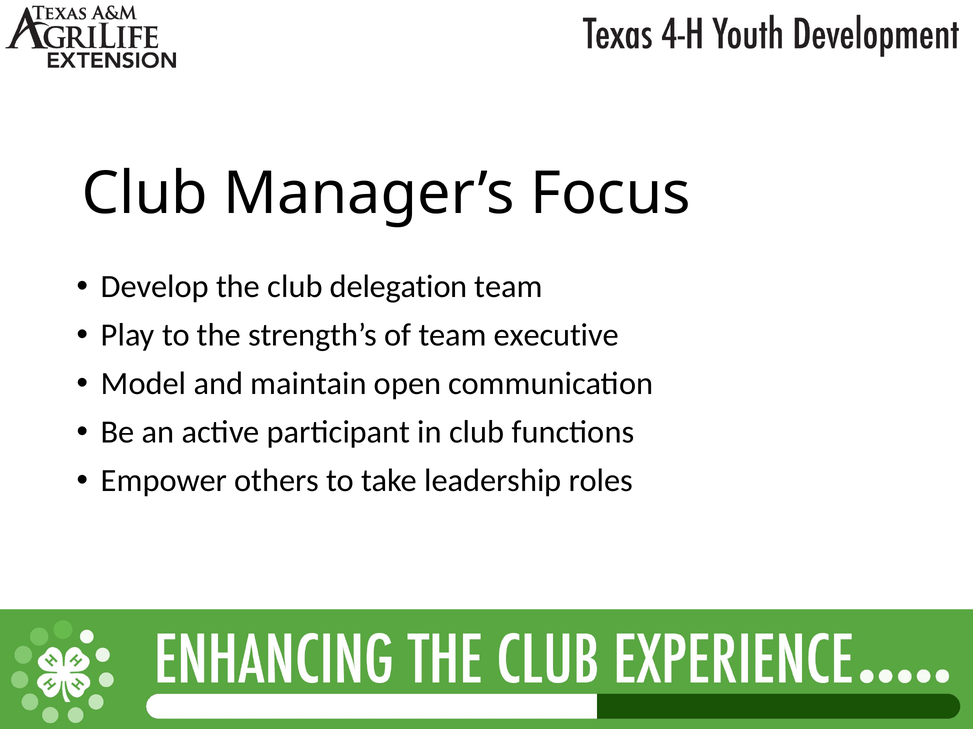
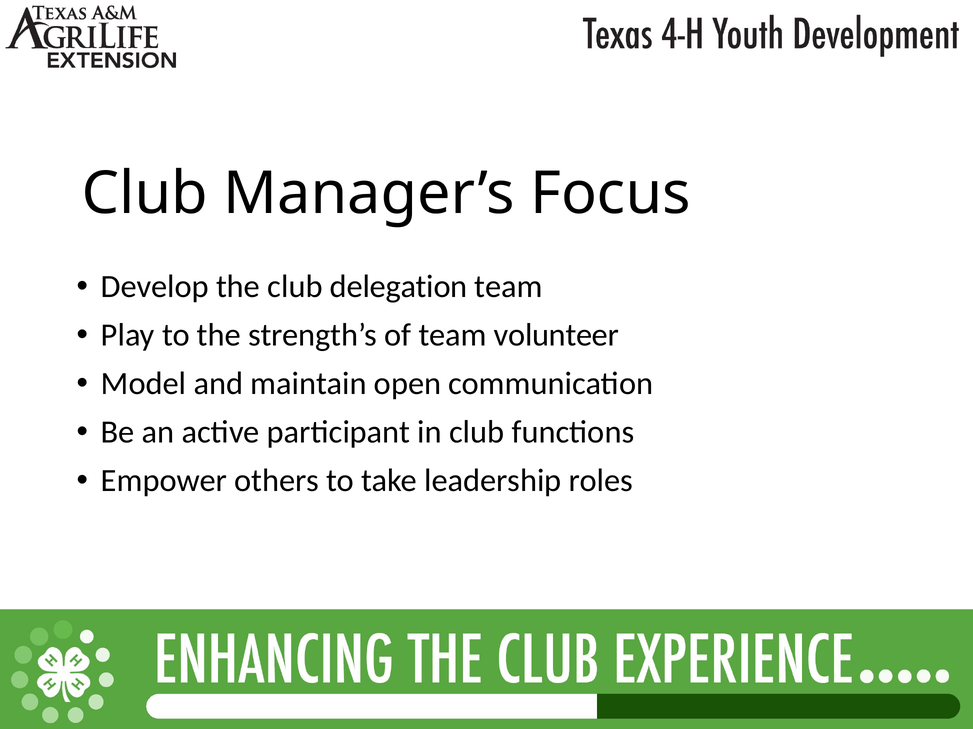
executive: executive -> volunteer (556, 336)
